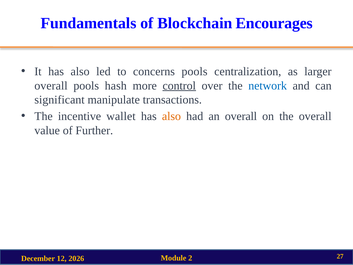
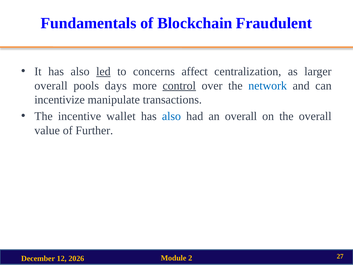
Encourages: Encourages -> Fraudulent (274, 23)
led underline: none -> present (103, 71)
concerns pools: pools -> affect (195, 71)
hash: hash -> days (116, 86)
significant: significant -> incentivize (60, 100)
also colour: orange -> blue (171, 116)
